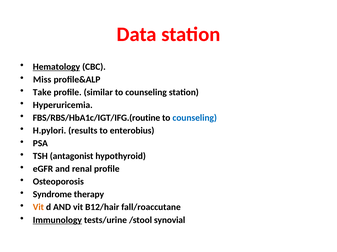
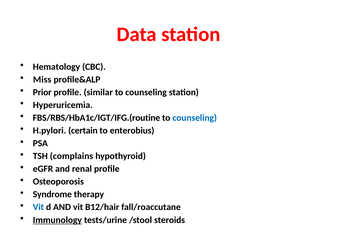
Hematology underline: present -> none (56, 67)
Take: Take -> Prior (42, 93)
results: results -> certain (83, 131)
antagonist: antagonist -> complains (72, 157)
Vit colour: orange -> blue (38, 208)
synovial: synovial -> steroids (170, 221)
